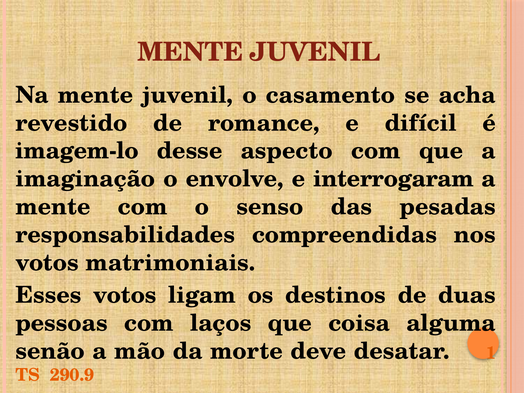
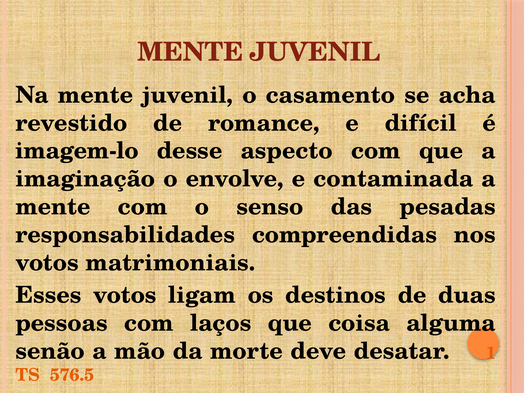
interrogaram: interrogaram -> contaminada (393, 179)
290.9: 290.9 -> 576.5 (72, 375)
